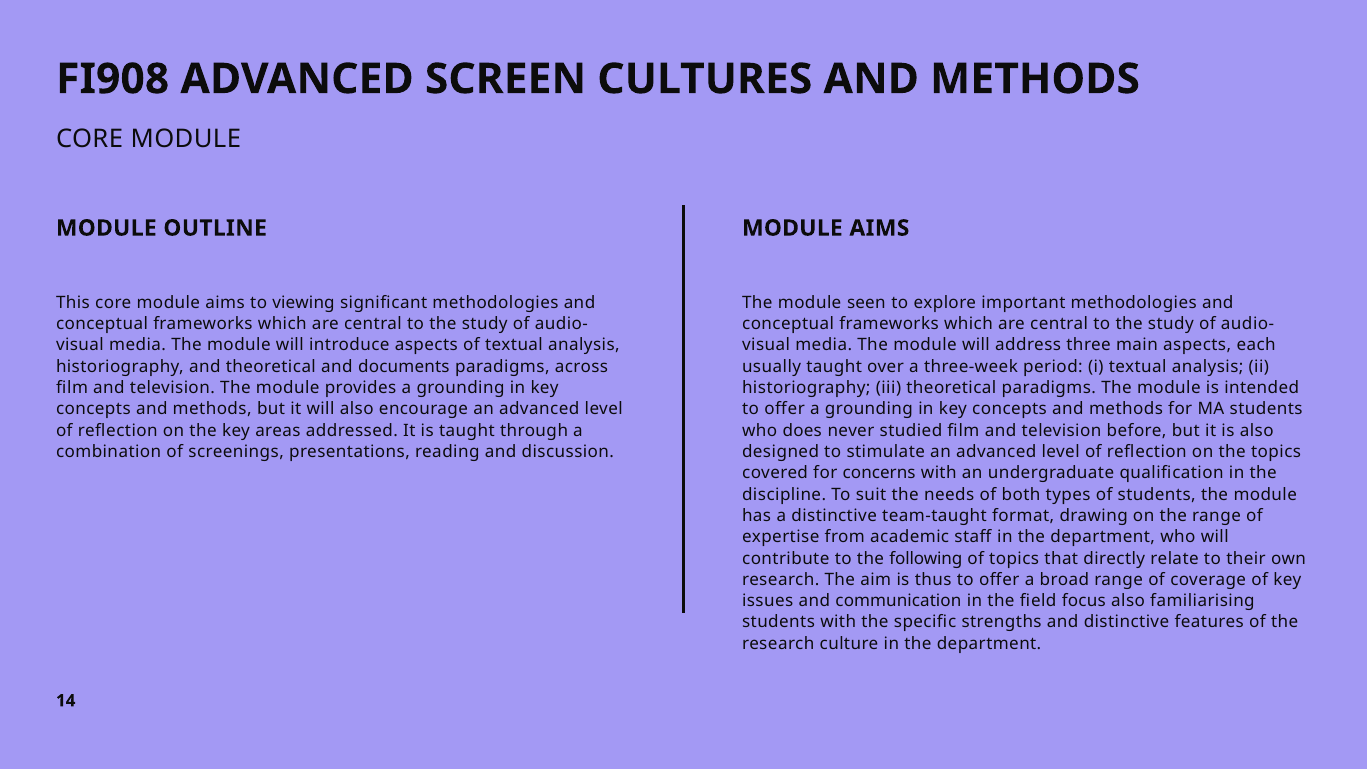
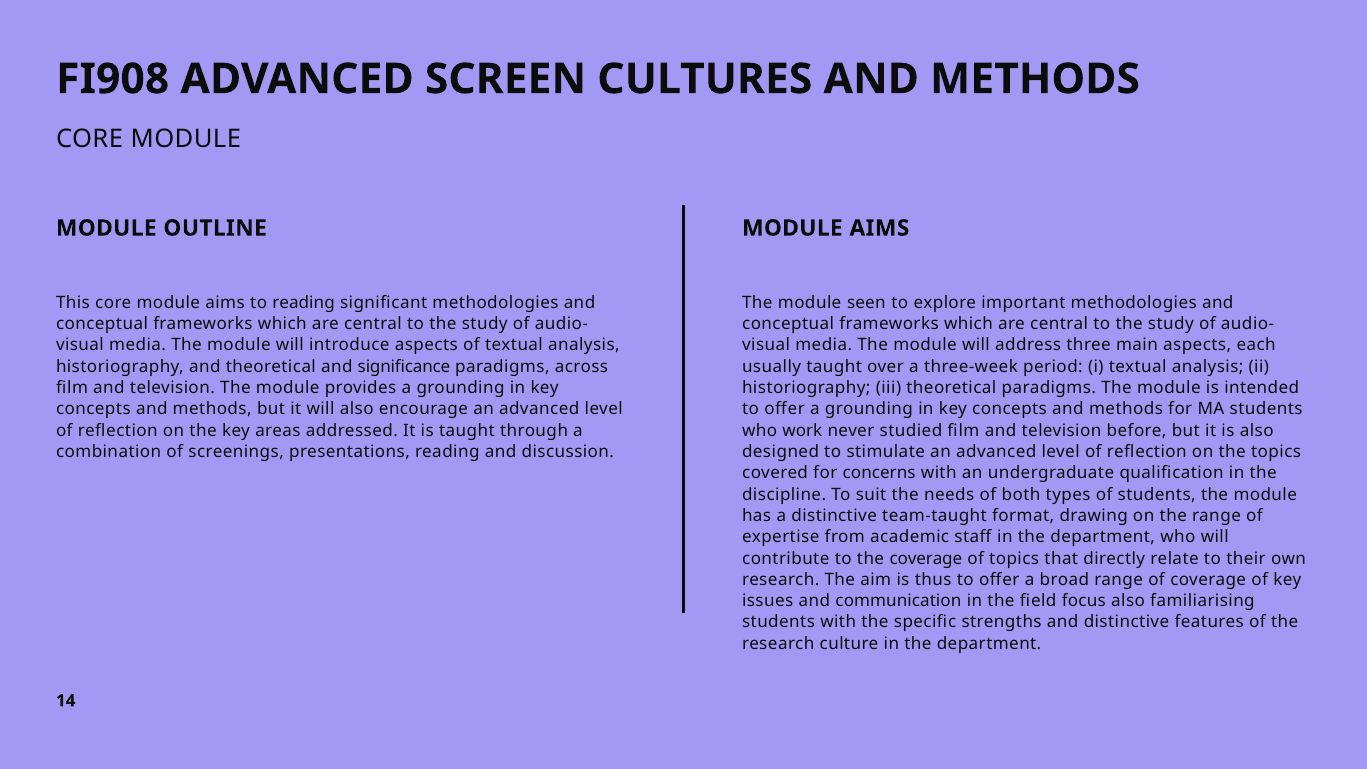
to viewing: viewing -> reading (304, 303)
documents: documents -> significance (404, 367)
does: does -> work (802, 430)
the following: following -> coverage (926, 558)
